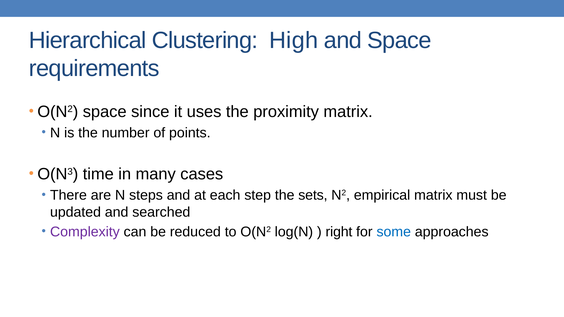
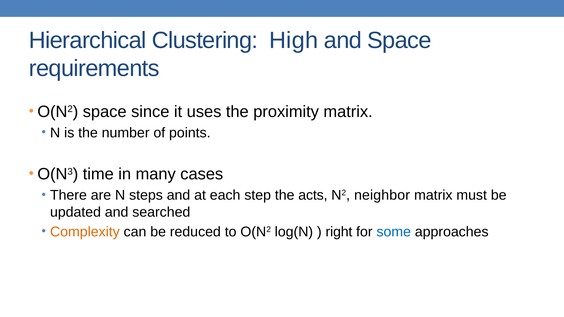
sets: sets -> acts (313, 195)
empirical: empirical -> neighbor (382, 195)
Complexity colour: purple -> orange (85, 232)
